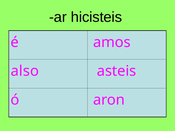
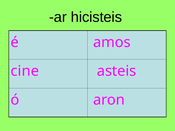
also: also -> cine (25, 71)
